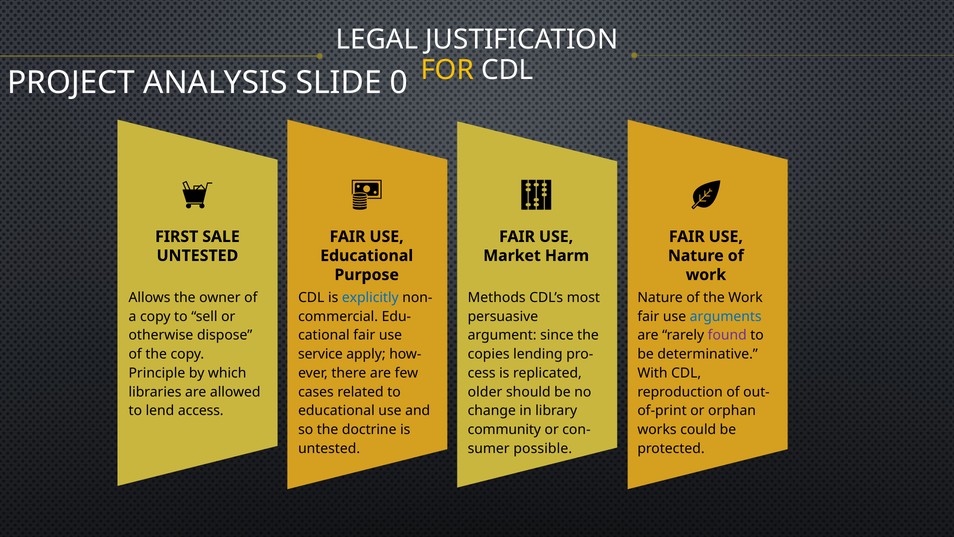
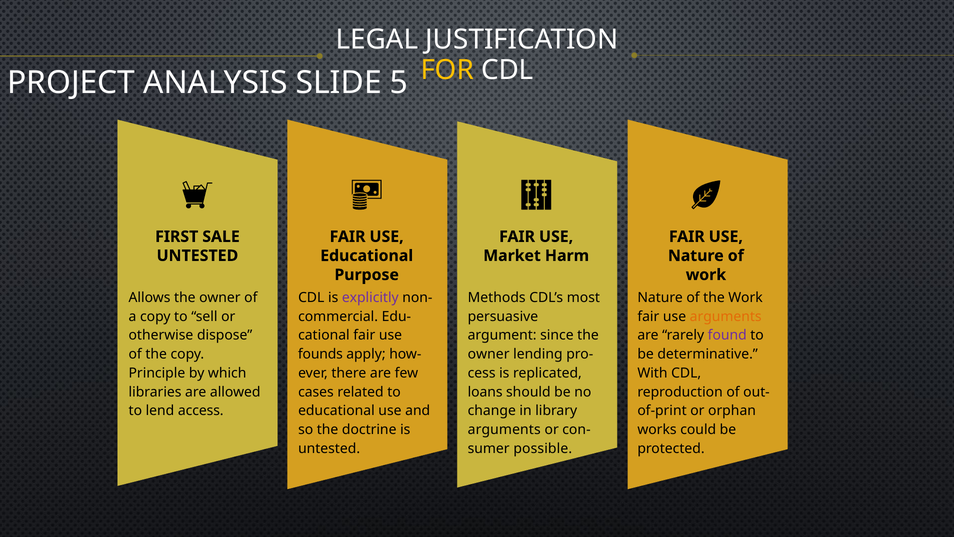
0: 0 -> 5 (399, 83)
explicitly colour: blue -> purple (370, 297)
arguments colour: blue -> orange (726, 316)
service: service -> founds (320, 354)
copies: copies -> owner (489, 354)
older: older -> loans (485, 392)
community: community -> arguments (504, 429)
